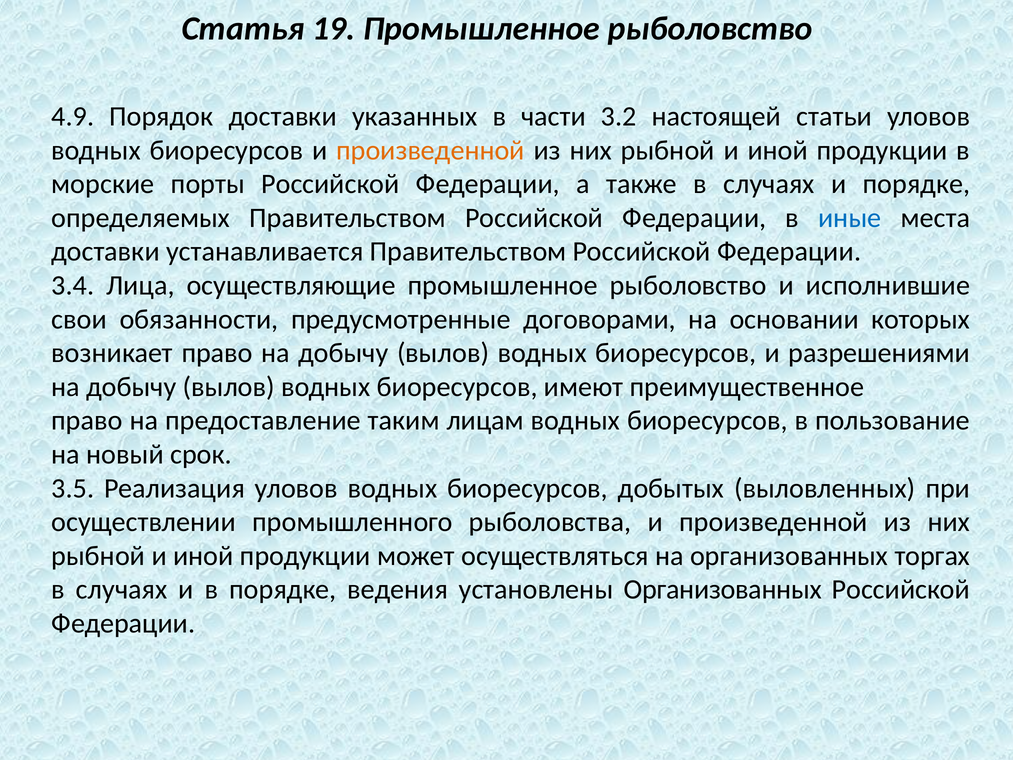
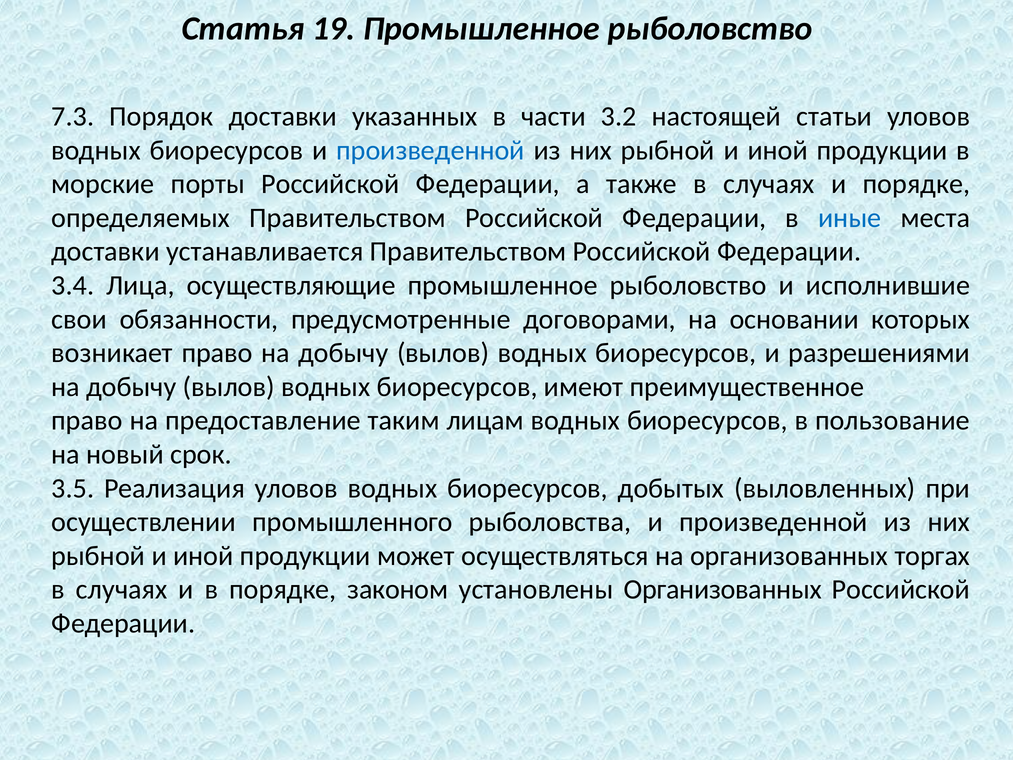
4.9: 4.9 -> 7.3 (73, 116)
произведенной colour: orange -> blue (430, 150)
ведения: ведения -> законом (398, 589)
